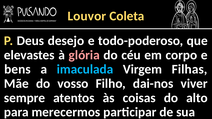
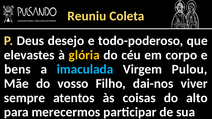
Louvor: Louvor -> Reuniu (87, 16)
glória colour: pink -> yellow (84, 55)
Filhas: Filhas -> Pulou (190, 69)
